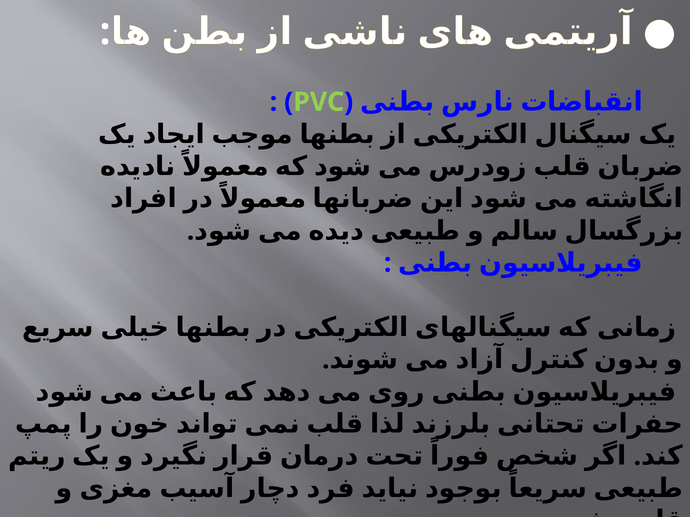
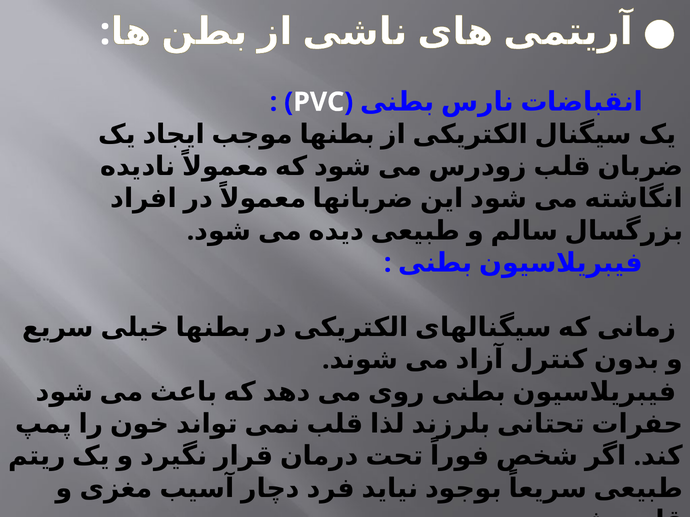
PVC colour: light green -> white (319, 102)
